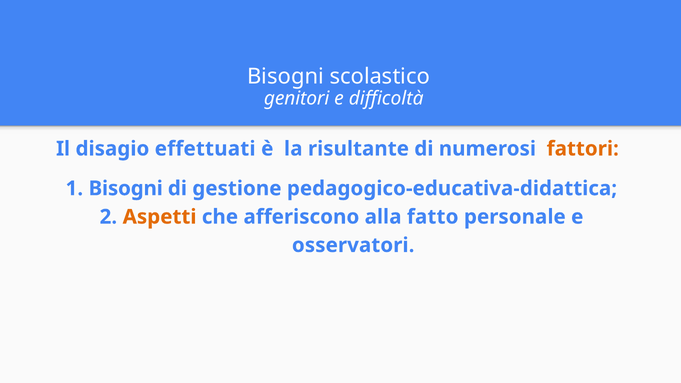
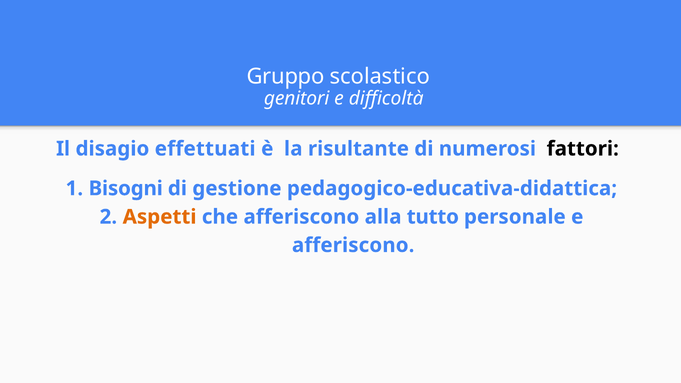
Bisogni: Bisogni -> Gruppo (286, 77)
fattori colour: orange -> black (583, 149)
fatto: fatto -> tutto (433, 217)
osservatori: osservatori -> afferiscono (353, 245)
